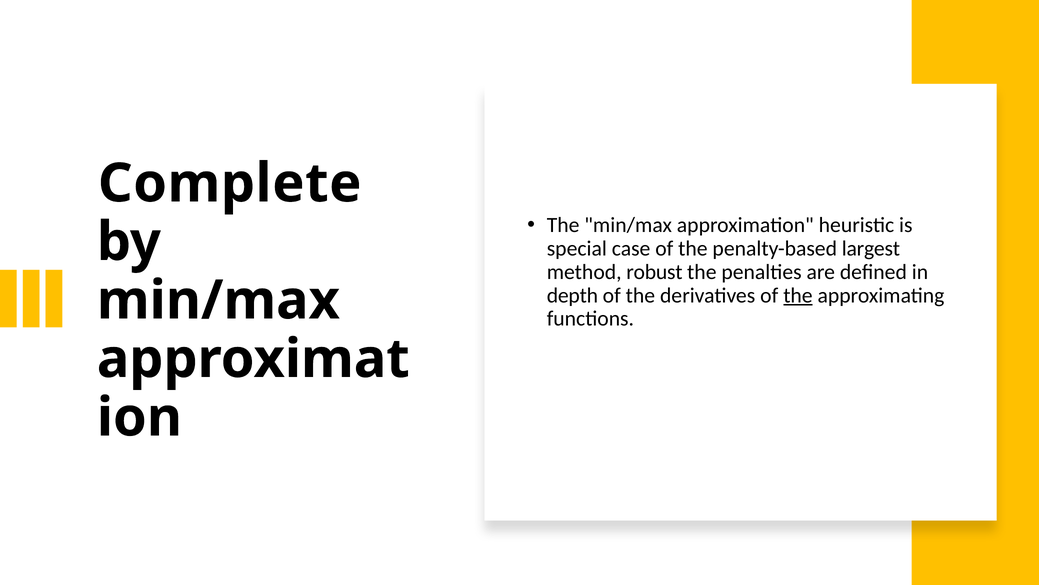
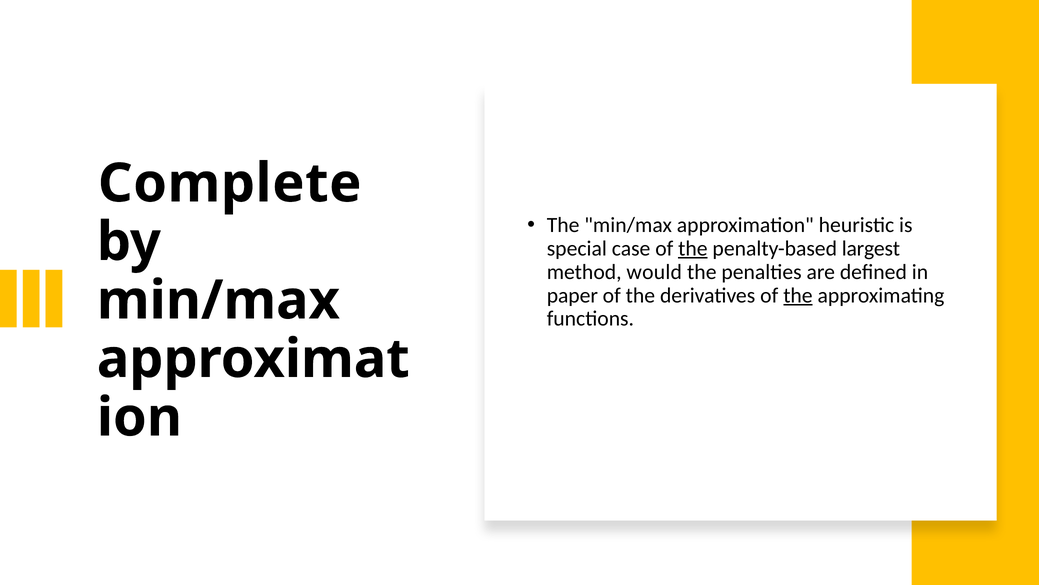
the underline: none -> present (693, 248)
robust: robust -> would (654, 272)
depth: depth -> paper (572, 295)
